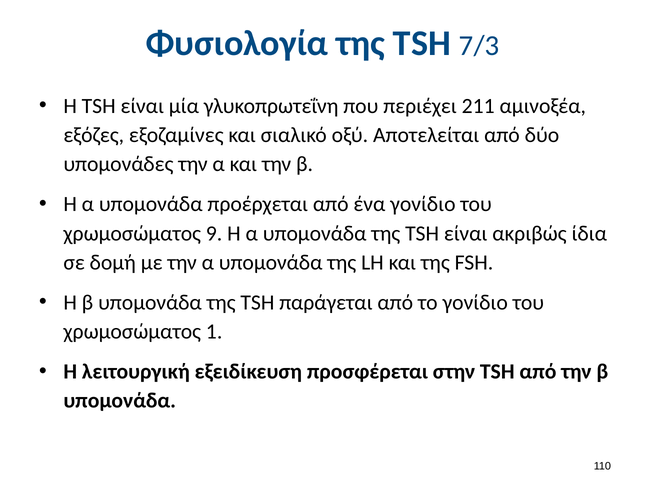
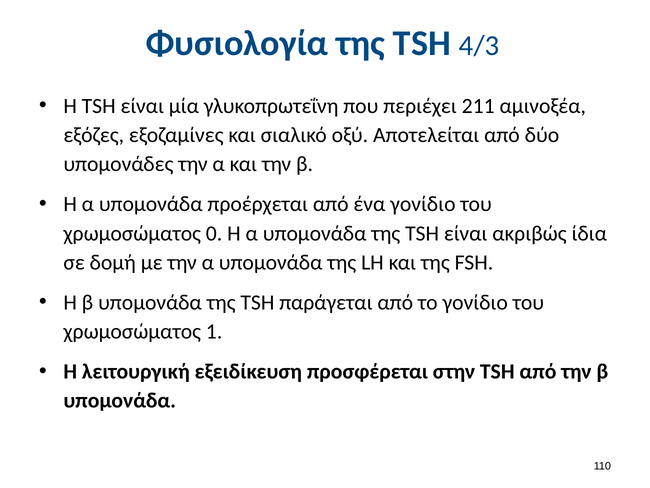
7/3: 7/3 -> 4/3 (479, 45)
9: 9 -> 0 (214, 233)
